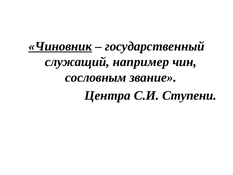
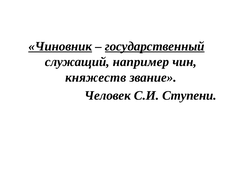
государственный underline: none -> present (155, 46)
сословным: сословным -> княжеств (96, 77)
Центра: Центра -> Человек (108, 95)
